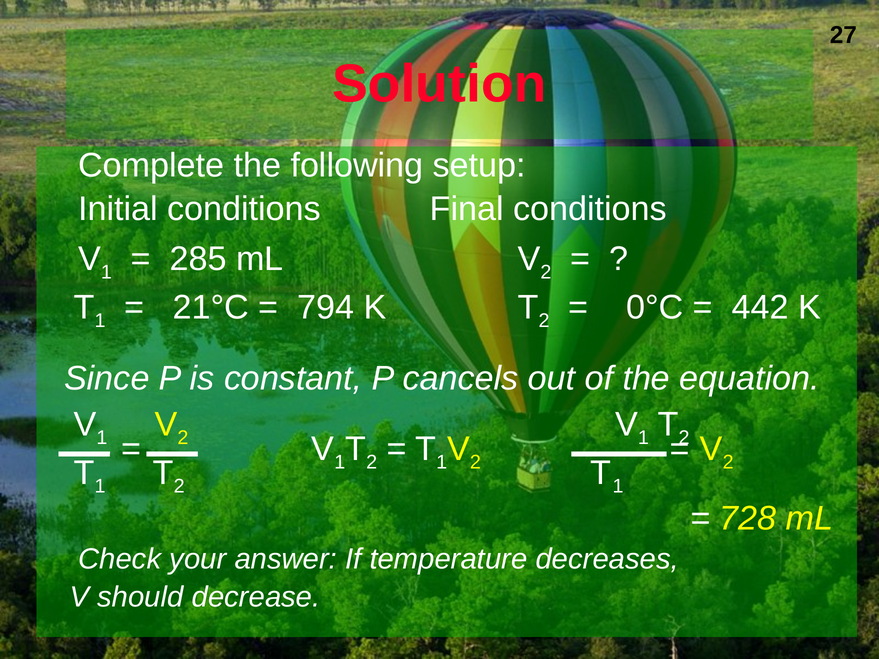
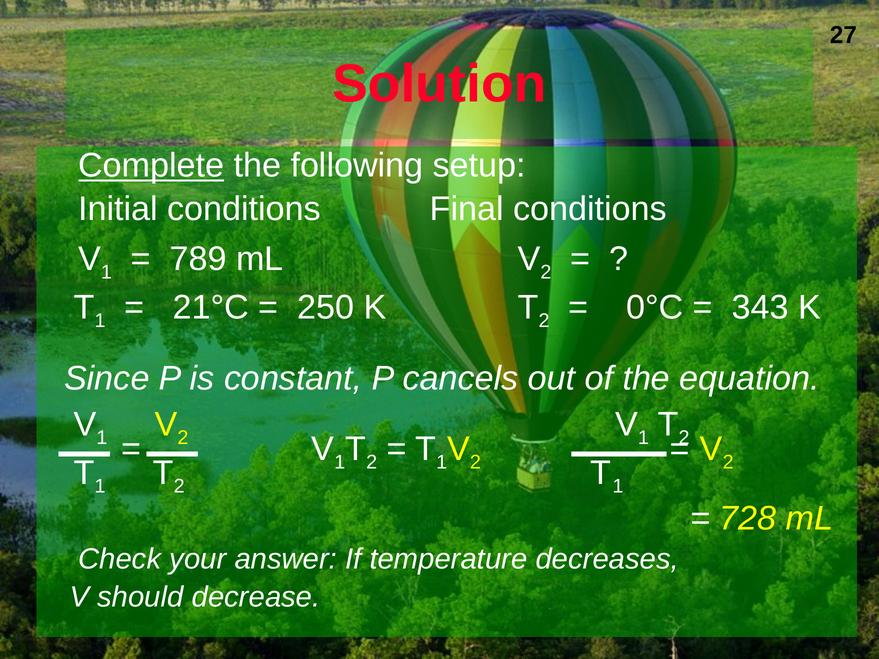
Complete underline: none -> present (151, 166)
285: 285 -> 789 (198, 259)
794: 794 -> 250 (326, 308)
442: 442 -> 343 (760, 308)
